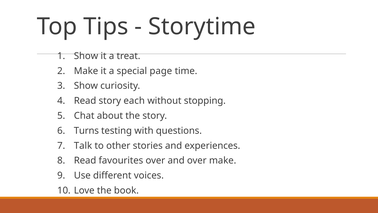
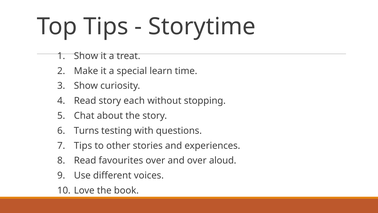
page: page -> learn (161, 71)
Talk: Talk -> Tips (83, 145)
over make: make -> aloud (223, 160)
